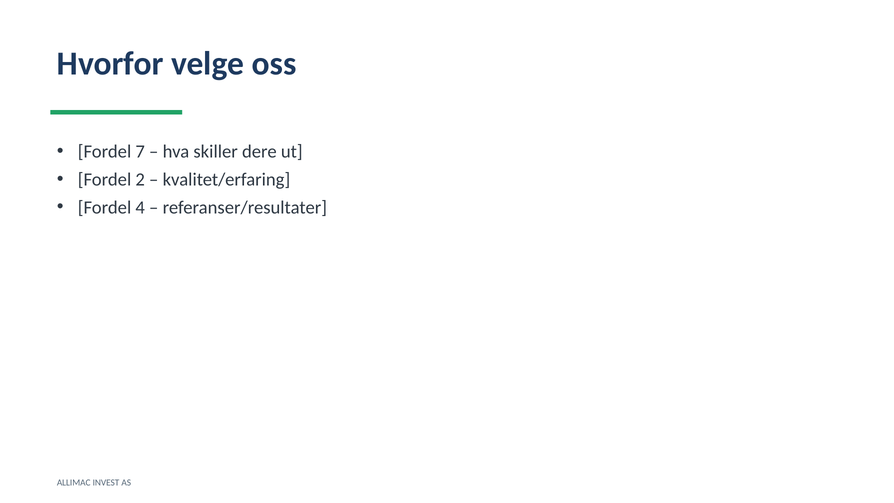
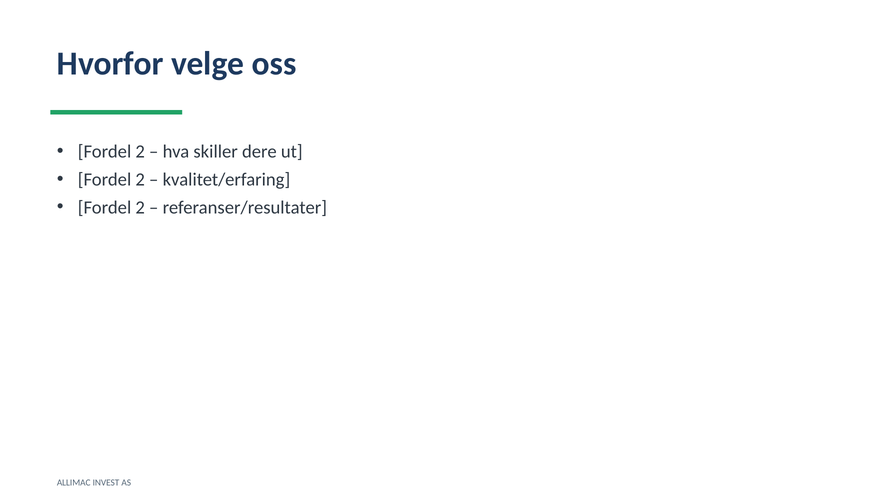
7: 7 -> 2 (140, 151)
4: 4 -> 2 (140, 207)
